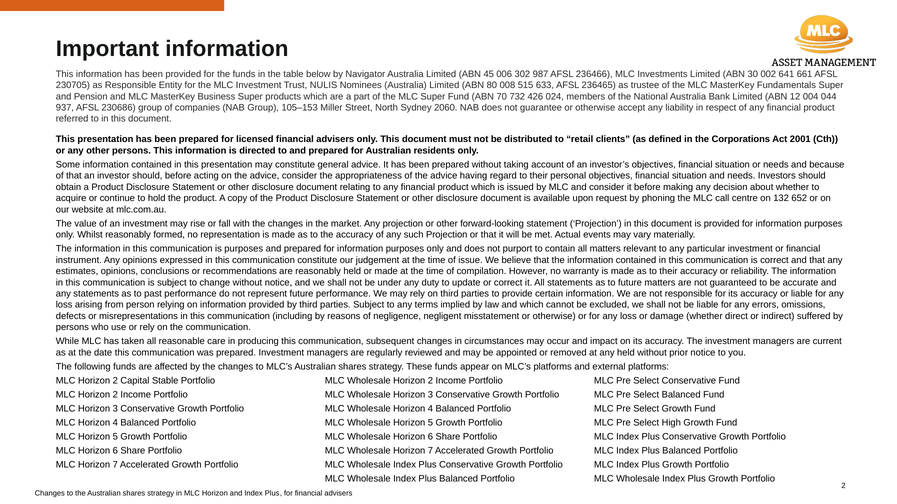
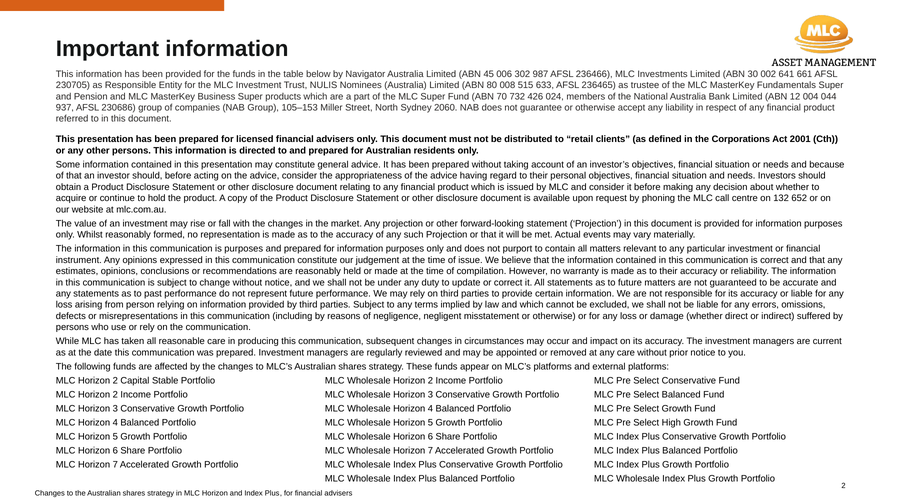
any held: held -> care (626, 353)
